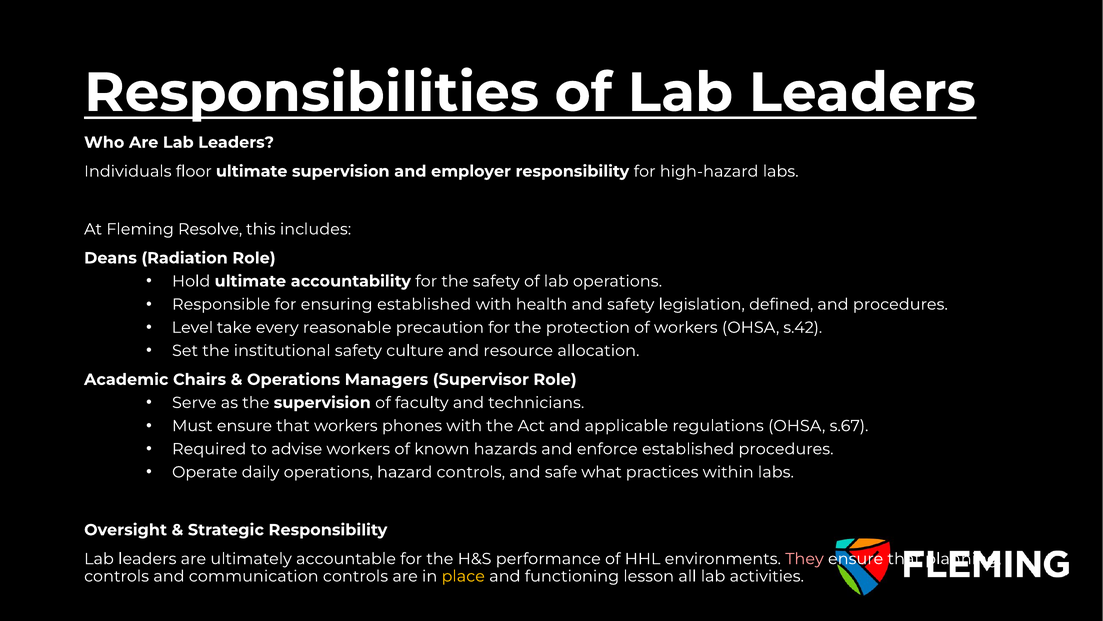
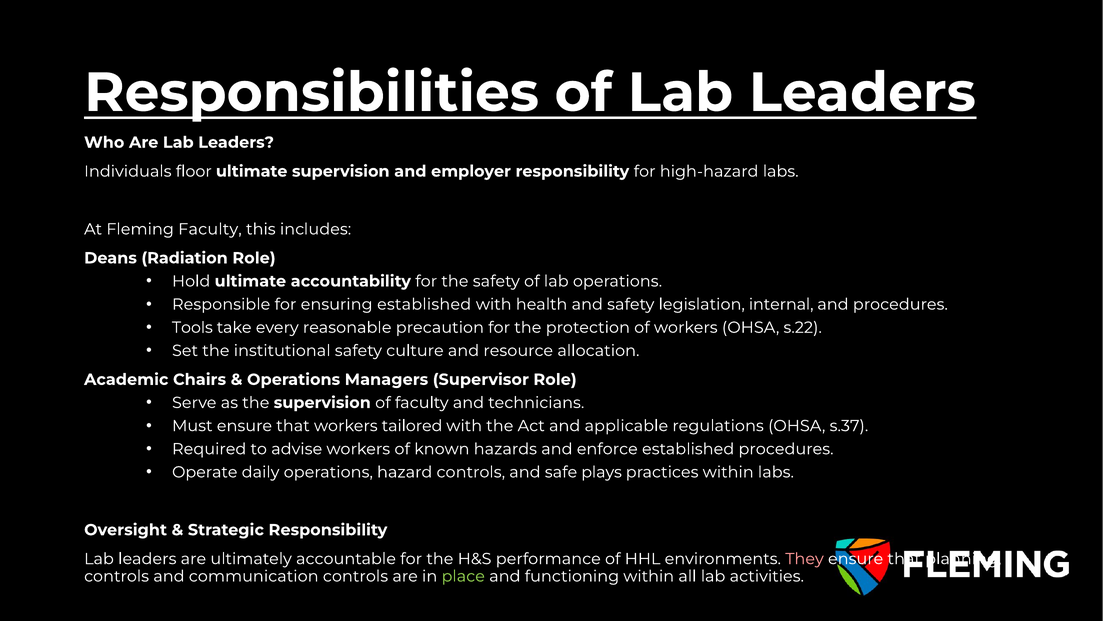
Fleming Resolve: Resolve -> Faculty (210, 229)
defined: defined -> internal (781, 304)
Level: Level -> Tools (192, 327)
s.42: s.42 -> s.22 (803, 327)
phones: phones -> tailored (412, 425)
s.67: s.67 -> s.37 (849, 425)
what: what -> plays (602, 472)
place colour: yellow -> light green (463, 576)
functioning lesson: lesson -> within (649, 576)
